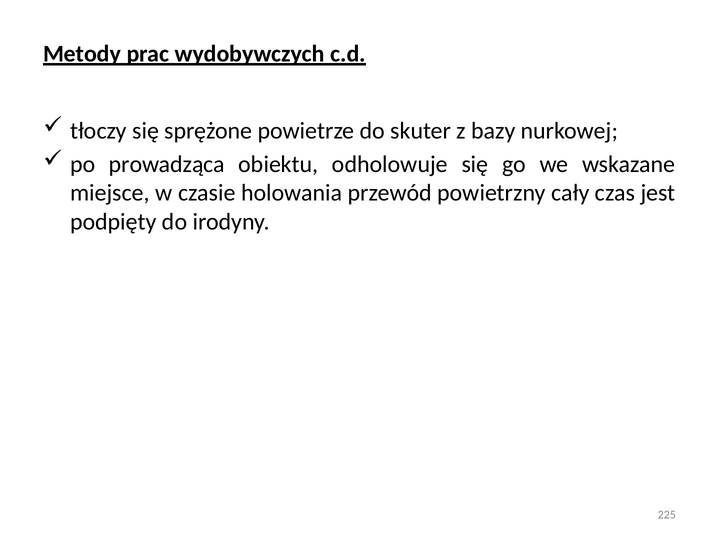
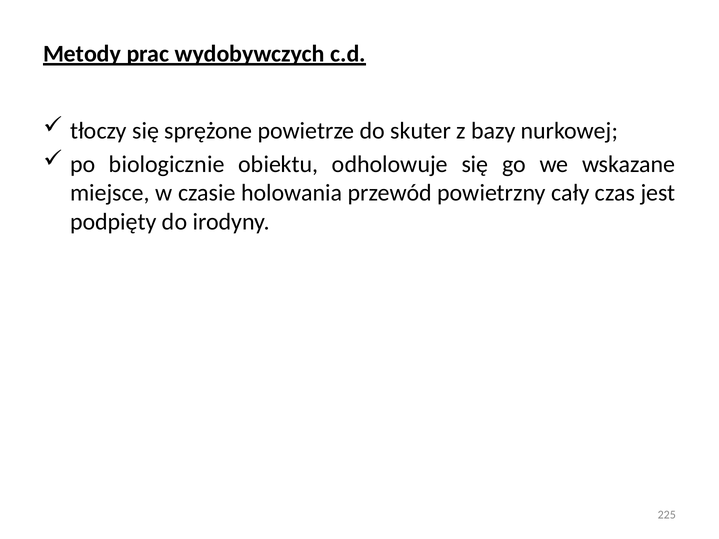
prowadząca: prowadząca -> biologicznie (167, 164)
